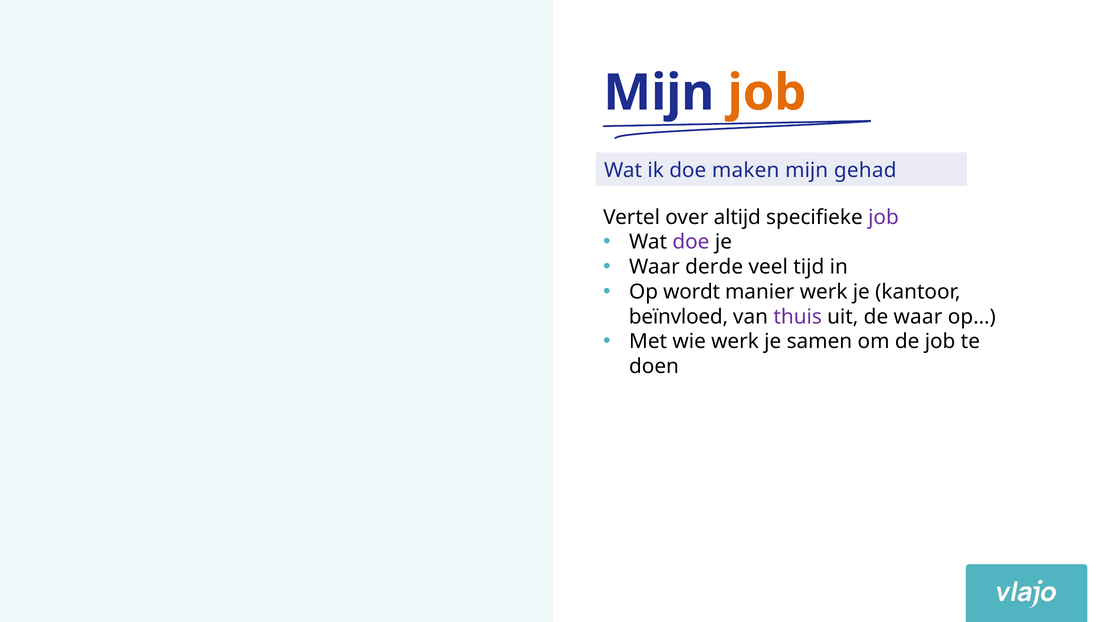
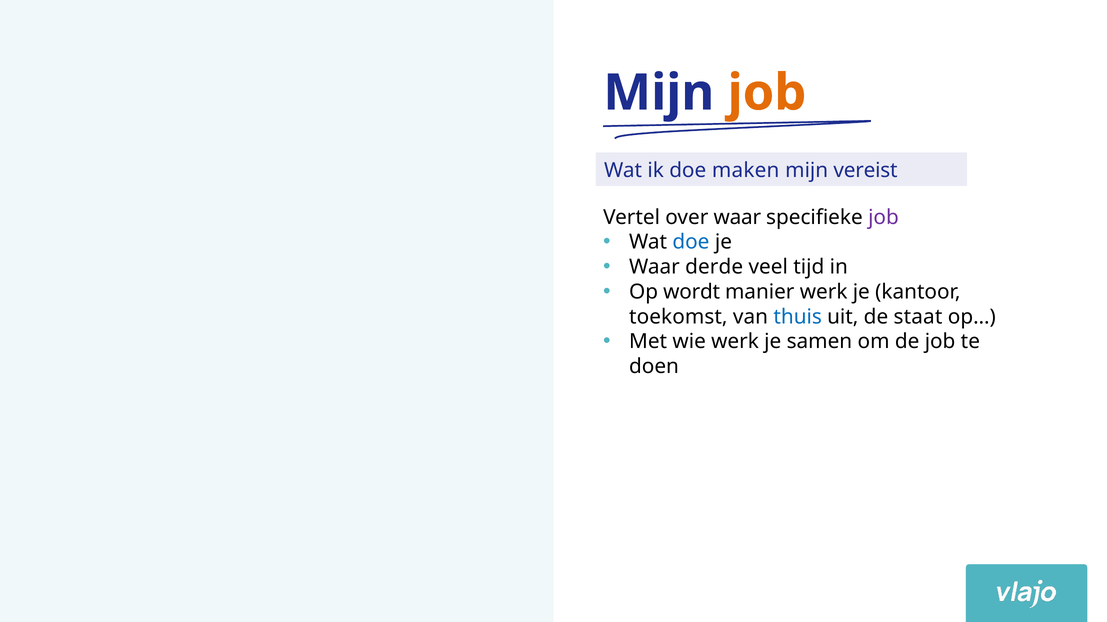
gehad: gehad -> vereist (865, 171)
over altijd: altijd -> waar (737, 217)
doe colour: purple -> blue (691, 242)
beïnvloed: beïnvloed -> toekomst (678, 317)
thuis colour: purple -> blue (798, 317)
de waar: waar -> staat (918, 317)
